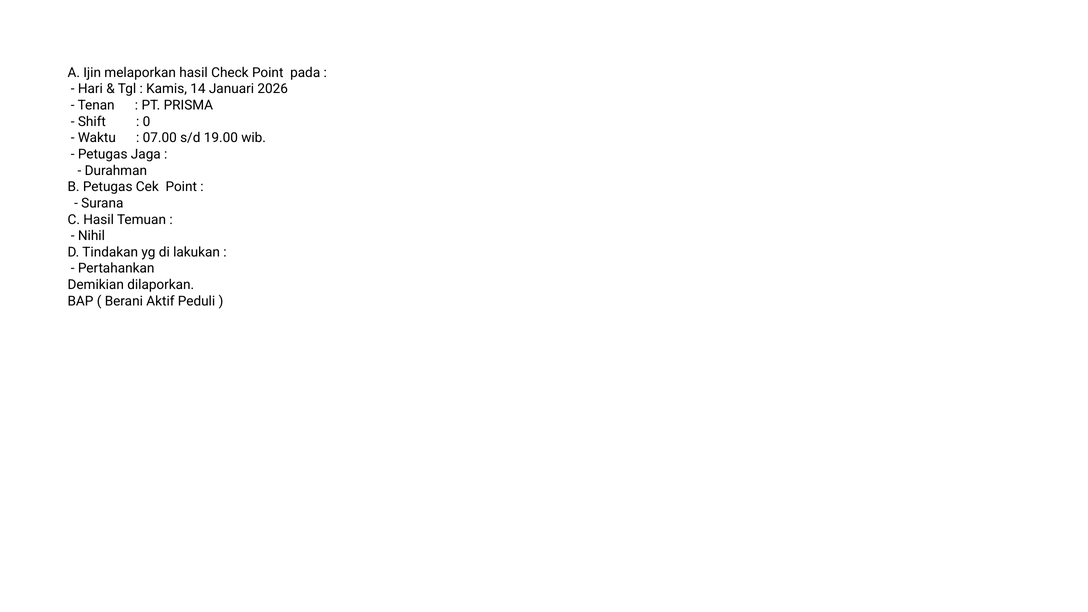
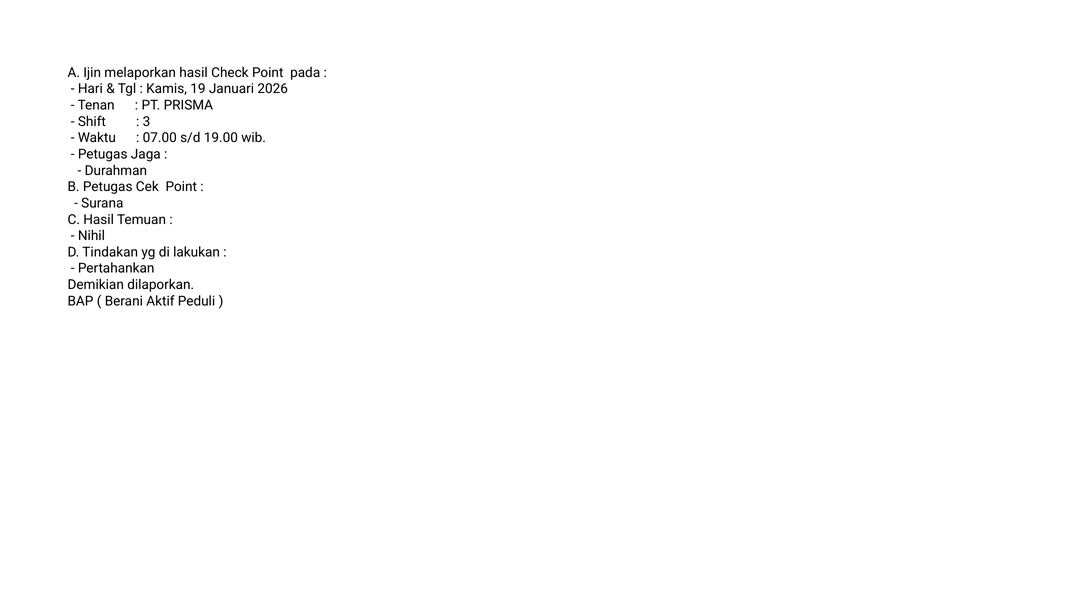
14: 14 -> 19 (198, 89)
0: 0 -> 3 (146, 122)
